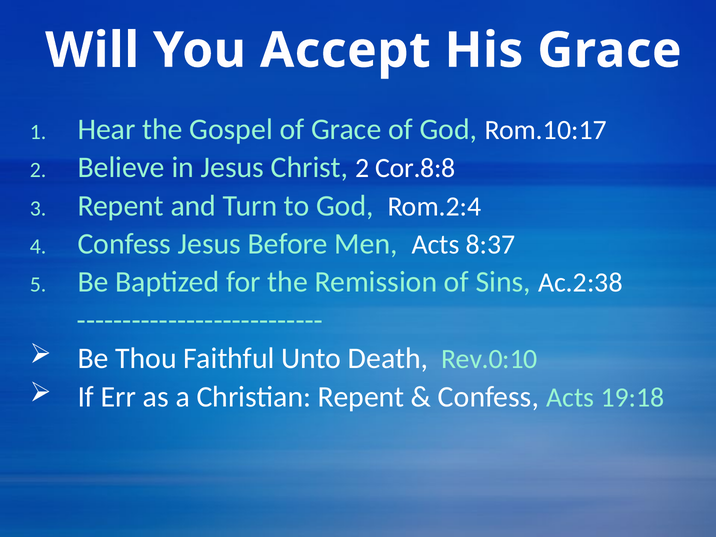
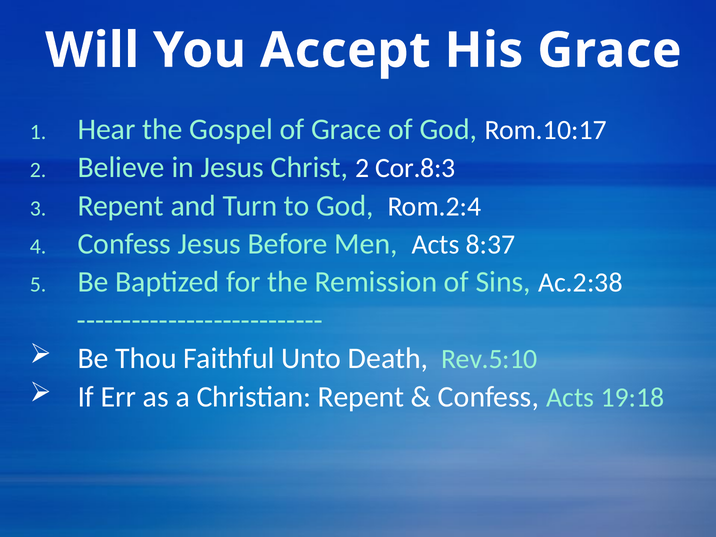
Cor.8:8: Cor.8:8 -> Cor.8:3 (415, 168)
Rev.0:10: Rev.0:10 -> Rev.5:10 (489, 359)
